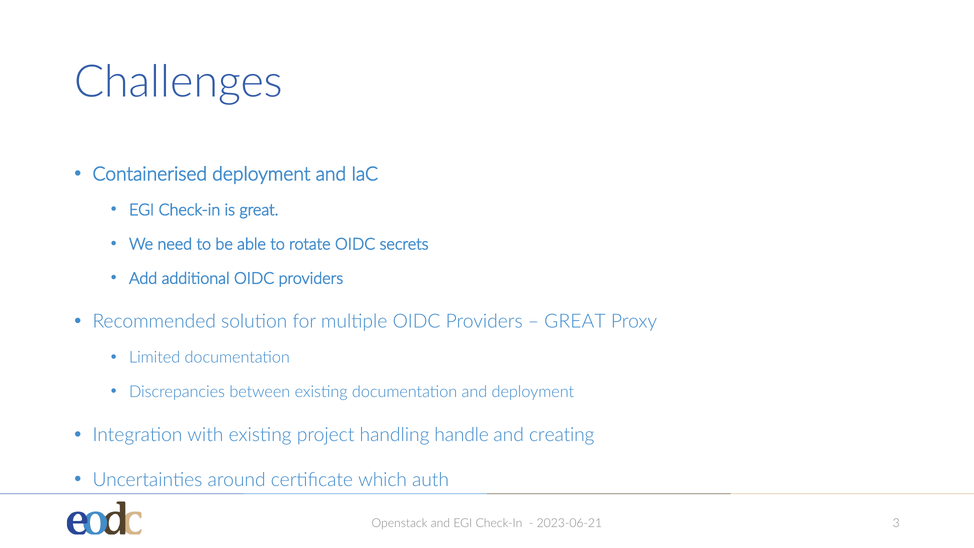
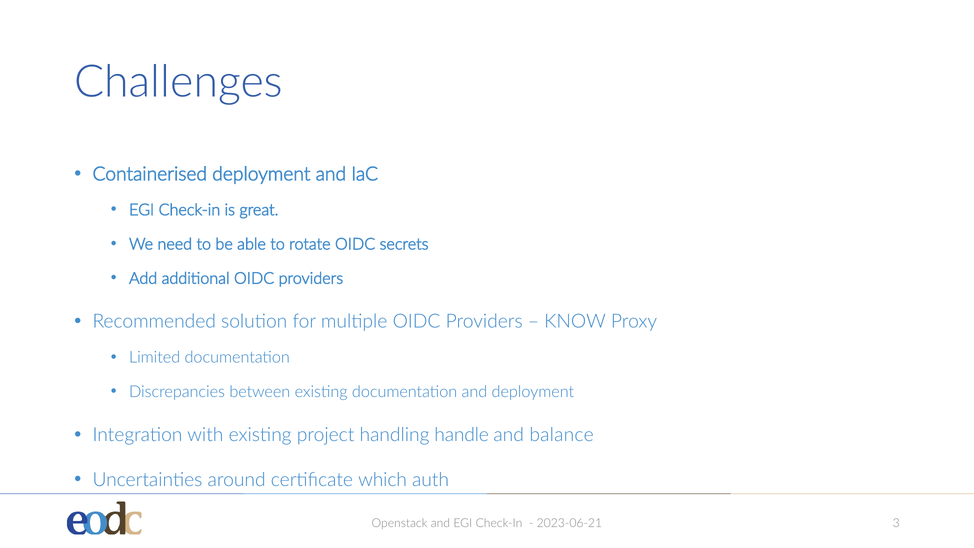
GREAT: GREAT -> KNOW (575, 322)
creating: creating -> balance (562, 435)
